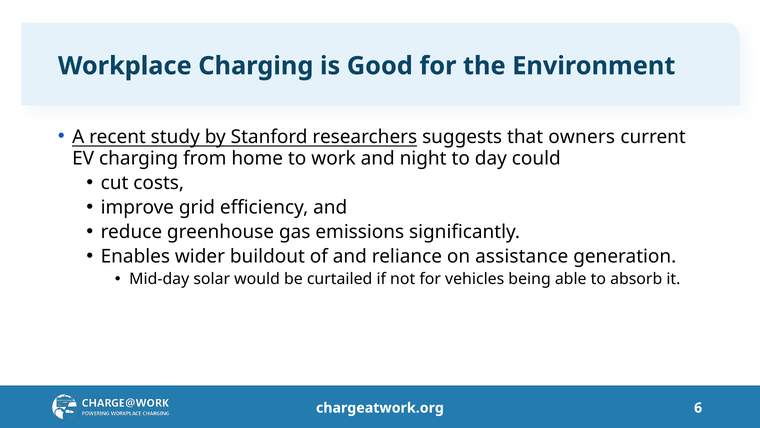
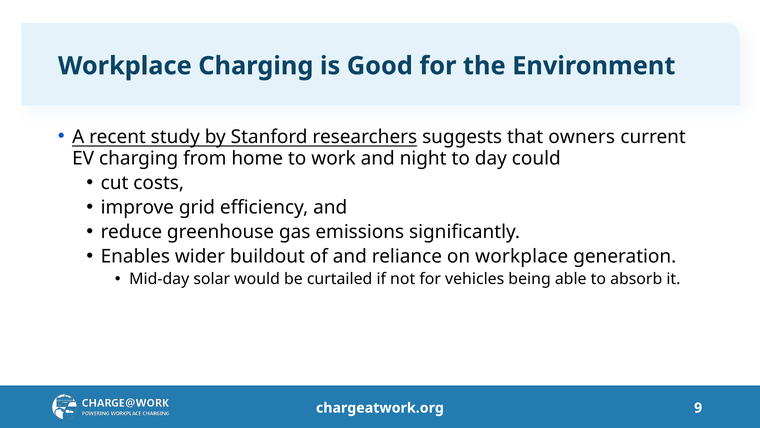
on assistance: assistance -> workplace (522, 256)
6: 6 -> 9 (698, 407)
